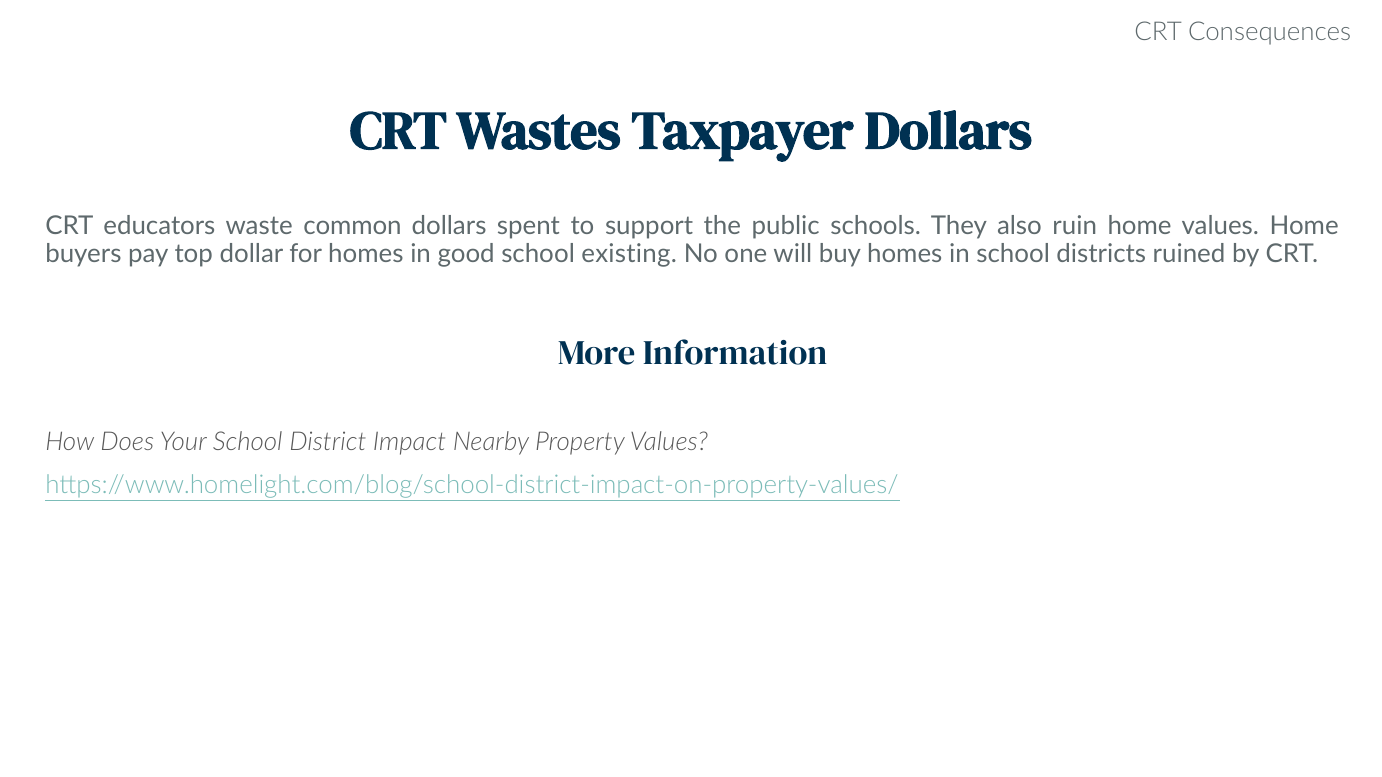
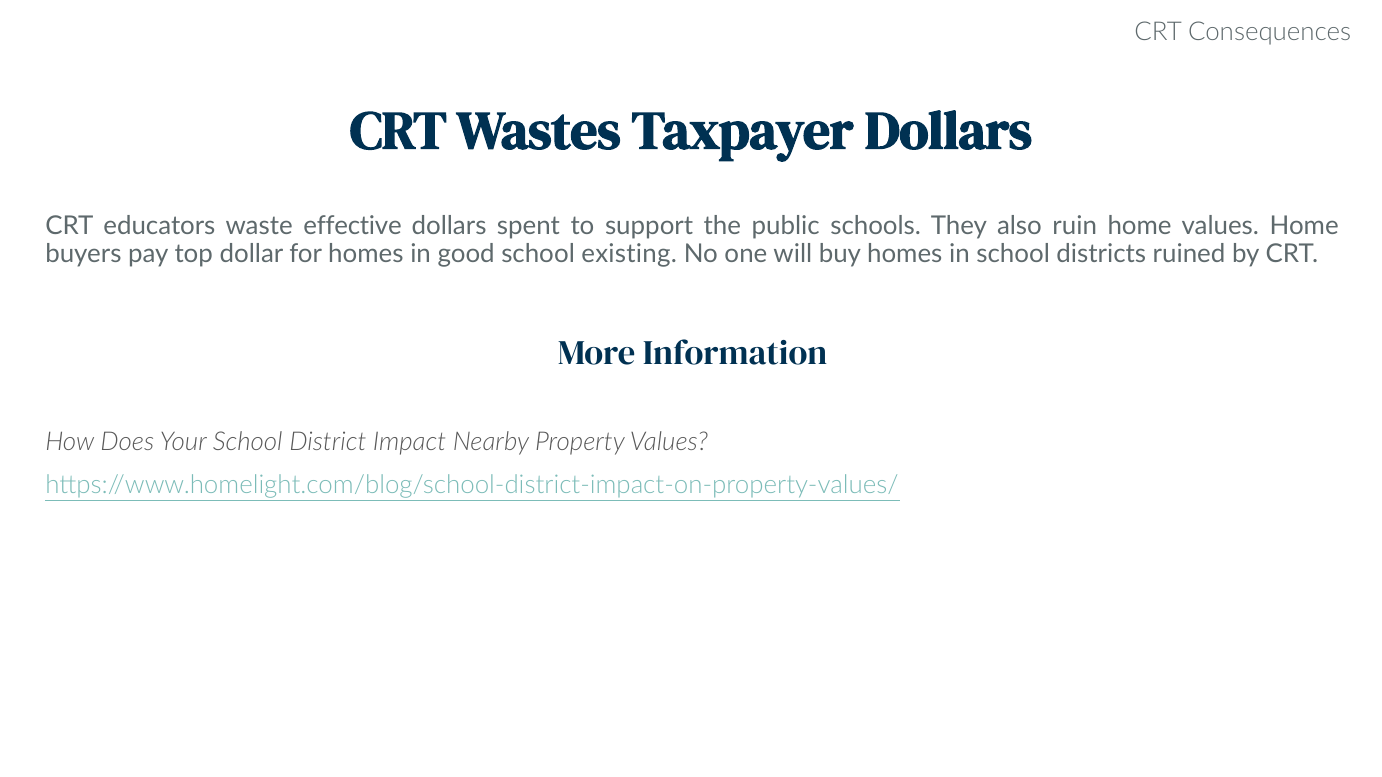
common: common -> effective (353, 226)
